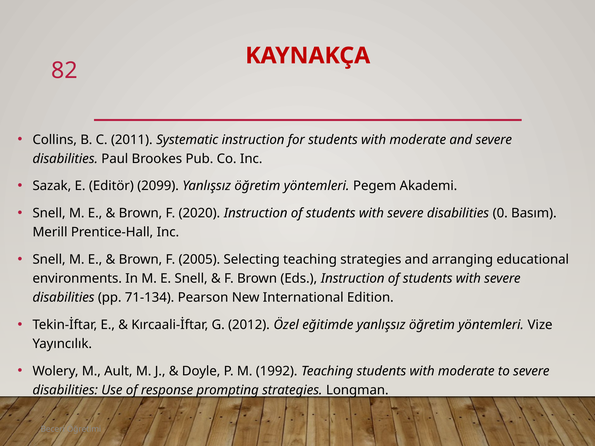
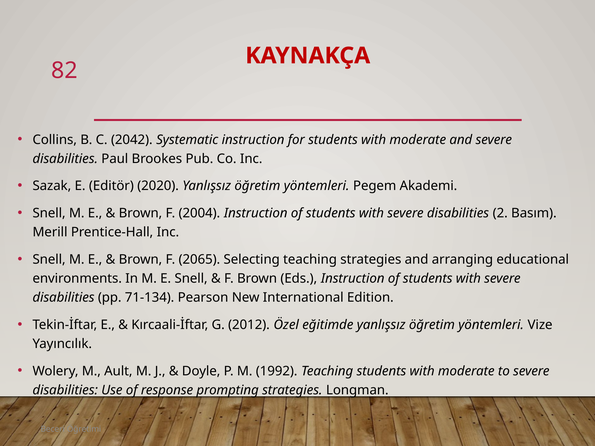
2011: 2011 -> 2042 (132, 140)
2099: 2099 -> 2020 (158, 186)
2020: 2020 -> 2004 (199, 213)
0: 0 -> 2 (500, 213)
2005: 2005 -> 2065 (199, 260)
